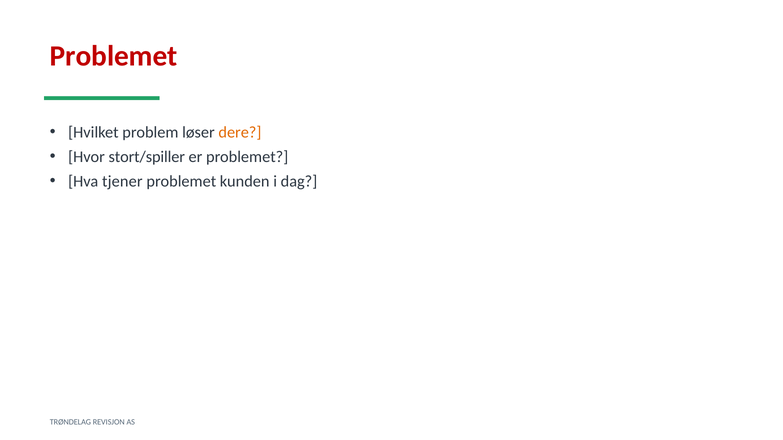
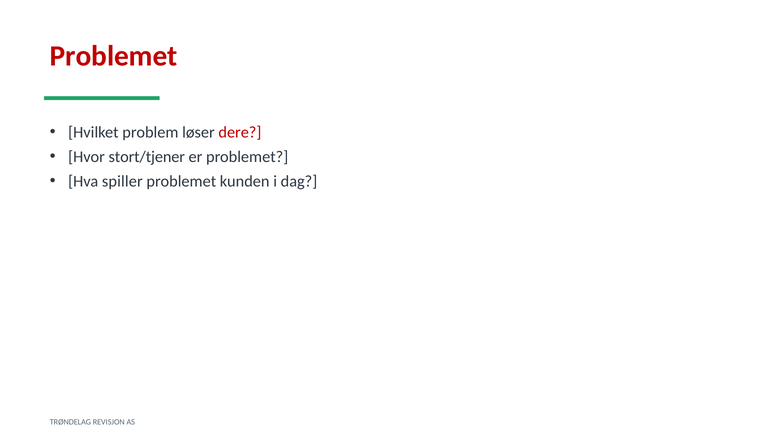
dere colour: orange -> red (240, 133)
stort/spiller: stort/spiller -> stort/tjener (147, 157)
tjener: tjener -> spiller (122, 182)
